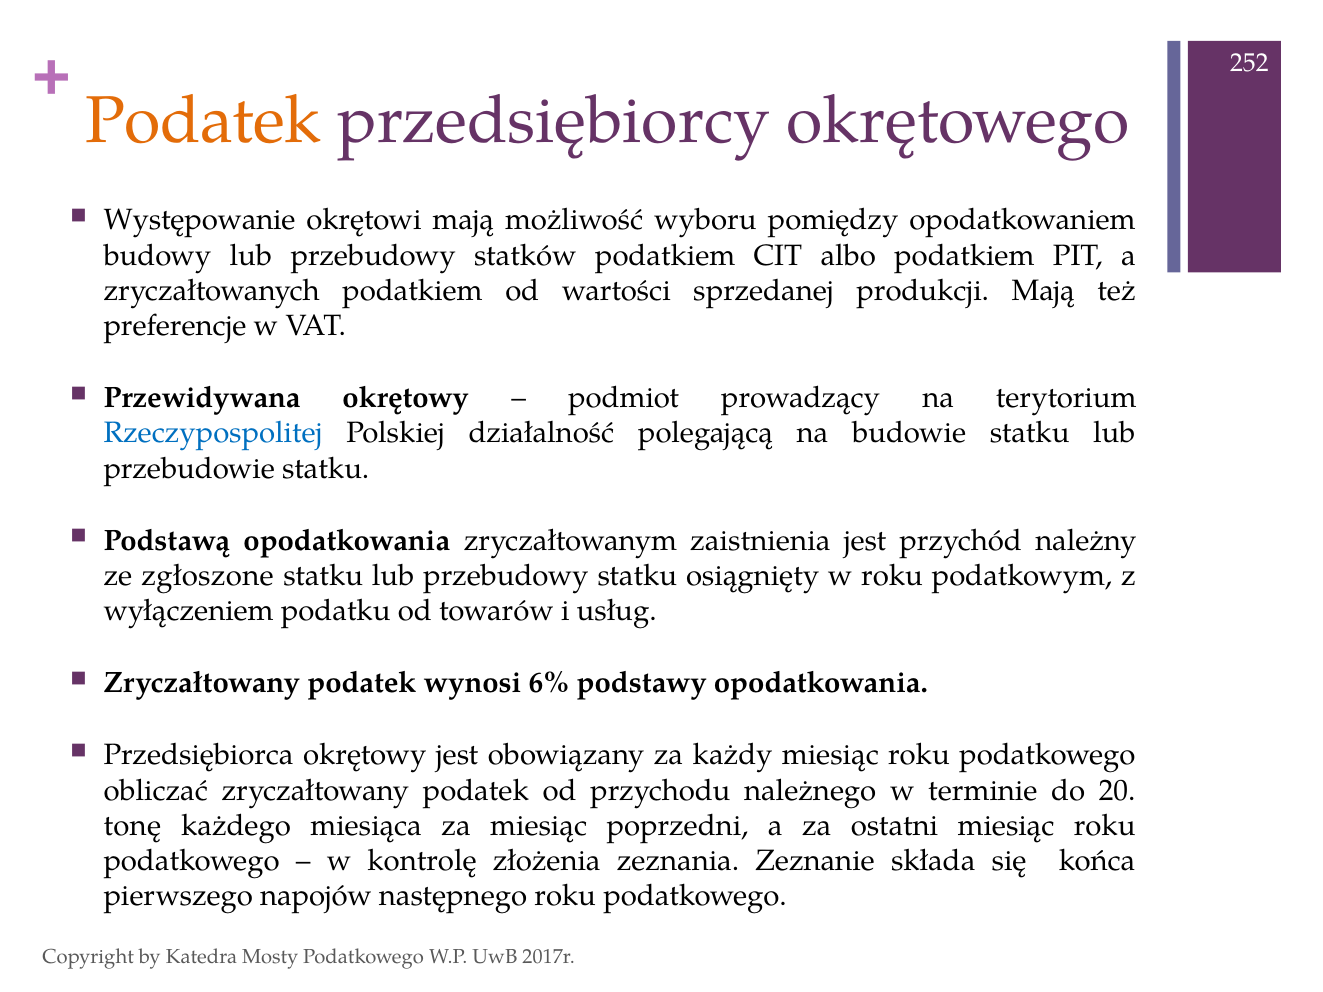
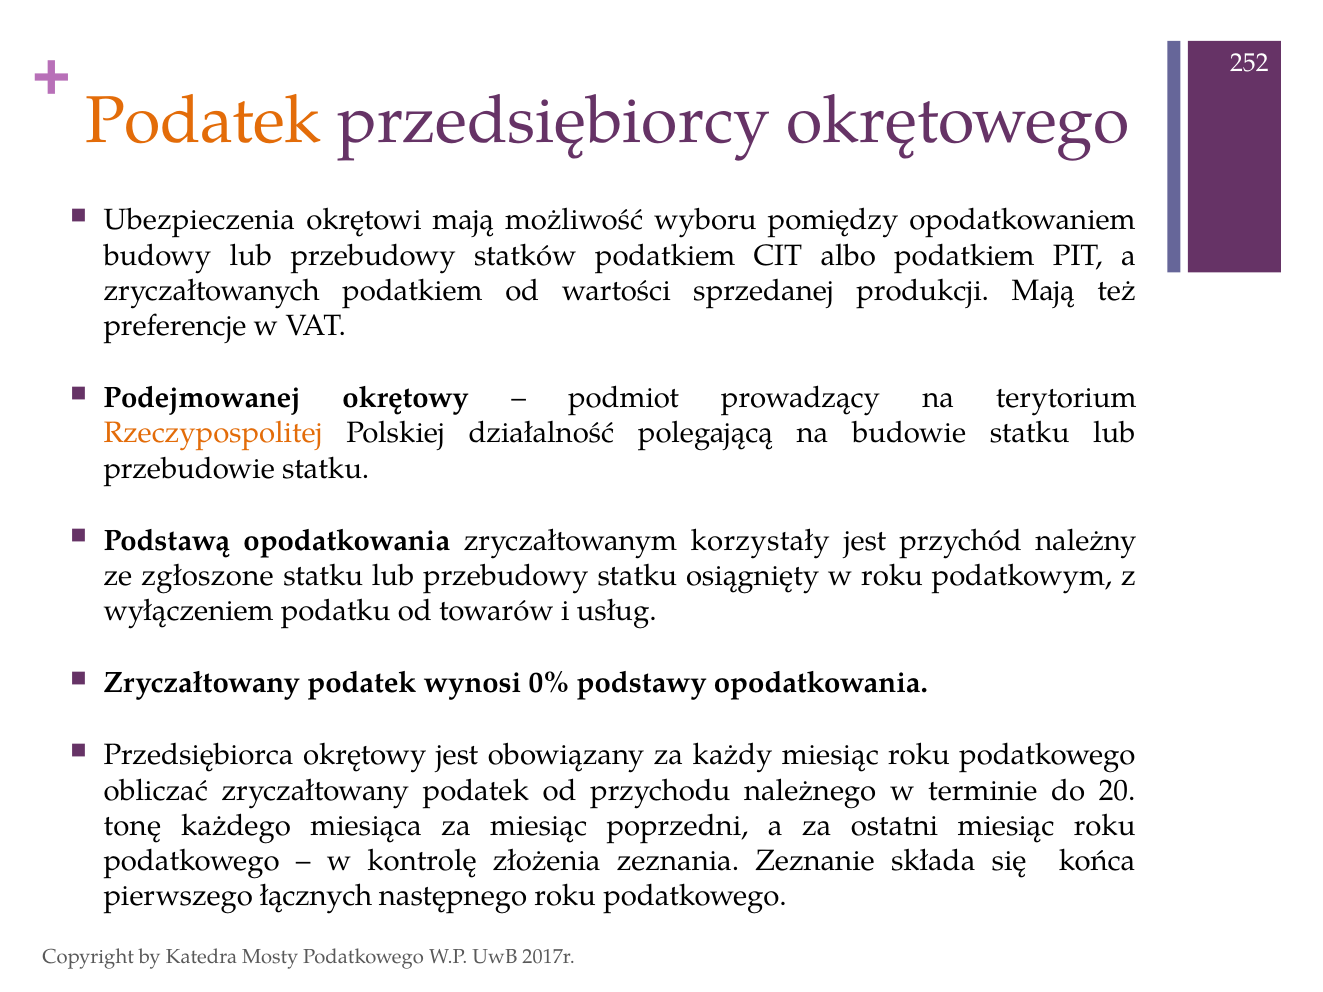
Występowanie: Występowanie -> Ubezpieczenia (199, 220)
Przewidywana: Przewidywana -> Podejmowanej (202, 398)
Rzeczypospolitej colour: blue -> orange (213, 433)
zaistnienia: zaistnienia -> korzystały (760, 541)
6%: 6% -> 0% (549, 683)
napojów: napojów -> łącznych (316, 896)
